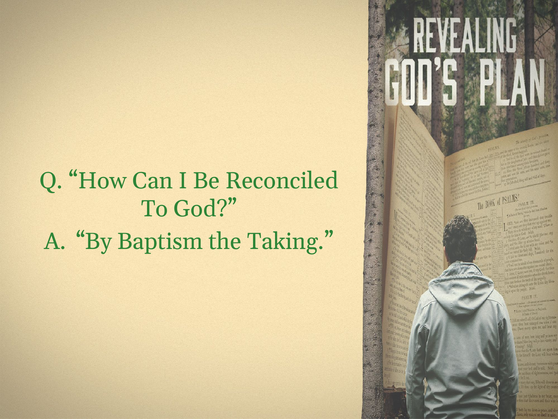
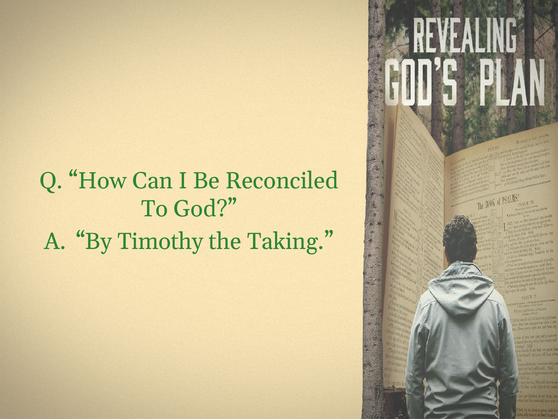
Baptism: Baptism -> Timothy (160, 241)
